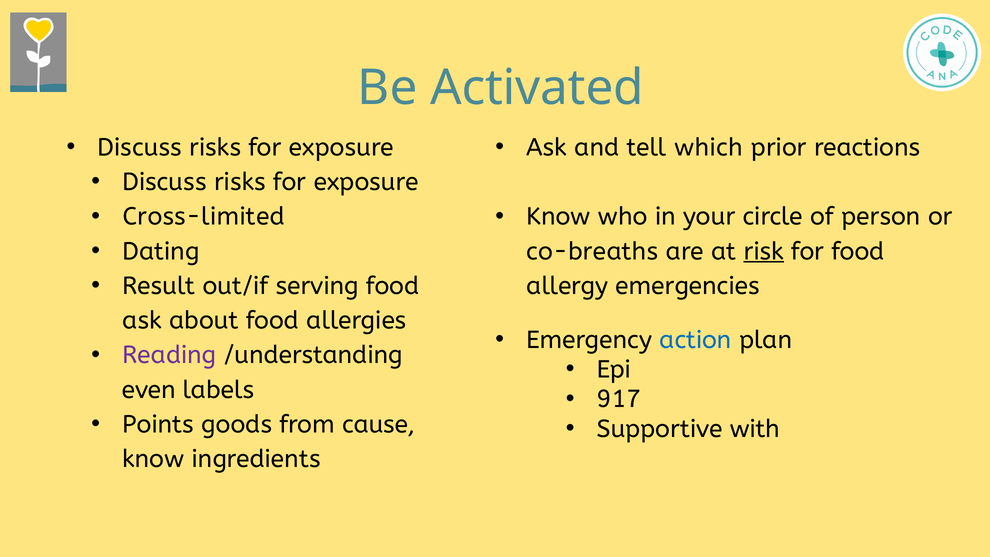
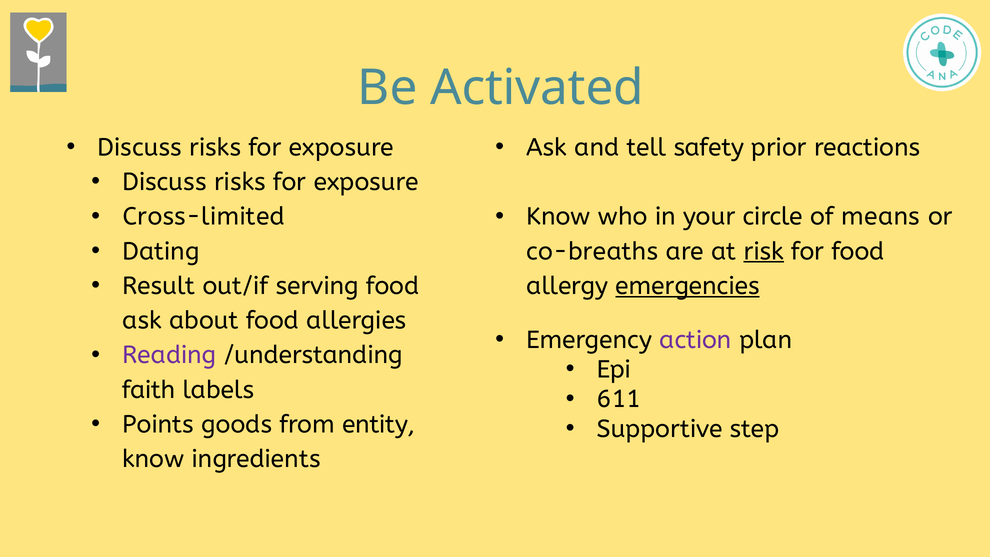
which: which -> safety (709, 147)
person: person -> means (881, 217)
emergencies underline: none -> present (688, 286)
action colour: blue -> purple (696, 340)
even: even -> faith (149, 390)
917: 917 -> 611 (619, 399)
cause: cause -> entity (379, 425)
with: with -> step (755, 429)
